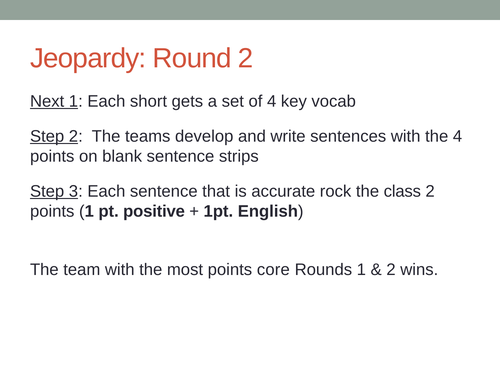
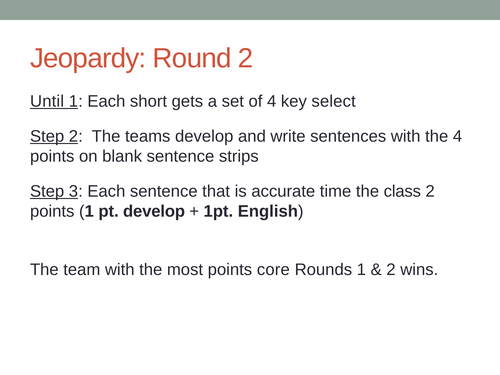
Next: Next -> Until (47, 101)
vocab: vocab -> select (334, 101)
rock: rock -> time (336, 191)
pt positive: positive -> develop (154, 211)
